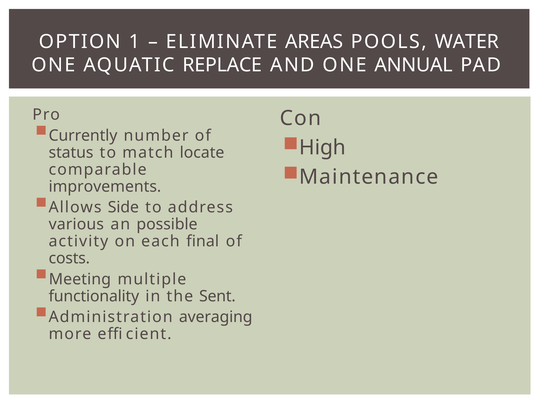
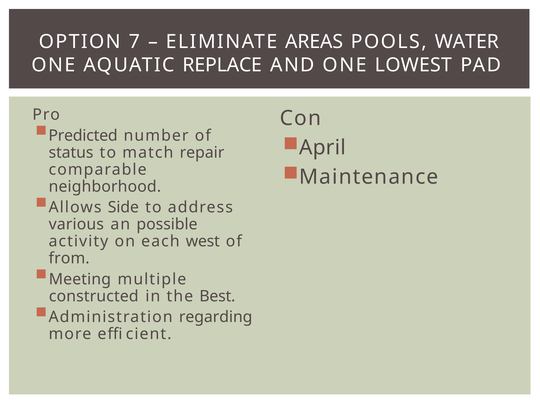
1: 1 -> 7 (134, 42)
ANNUAL: ANNUAL -> LOWEST (413, 65)
Currently: Currently -> Predicted (83, 136)
High: High -> April (322, 148)
locate: locate -> repair (202, 153)
improvements: improvements -> neighborhood (105, 187)
final: final -> west (203, 241)
costs: costs -> from (69, 258)
functionality: functionality -> constructed (94, 296)
Sent: Sent -> Best (217, 296)
averaging: averaging -> regarding (216, 317)
